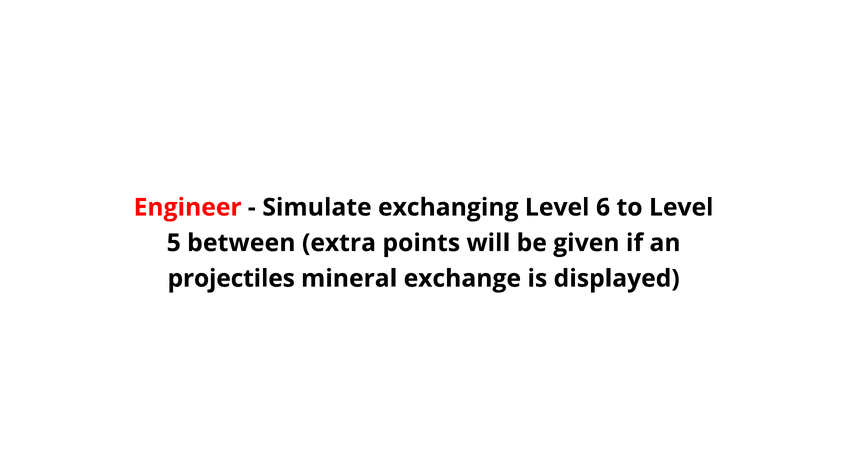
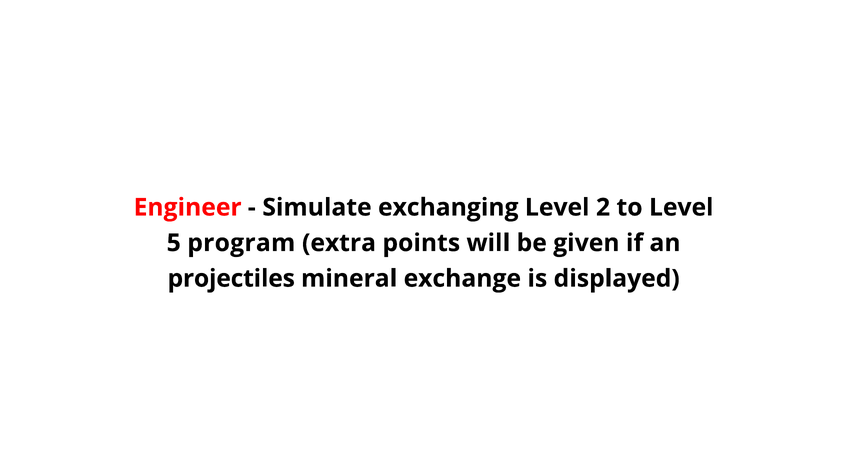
6: 6 -> 2 (603, 208)
between: between -> program (241, 243)
